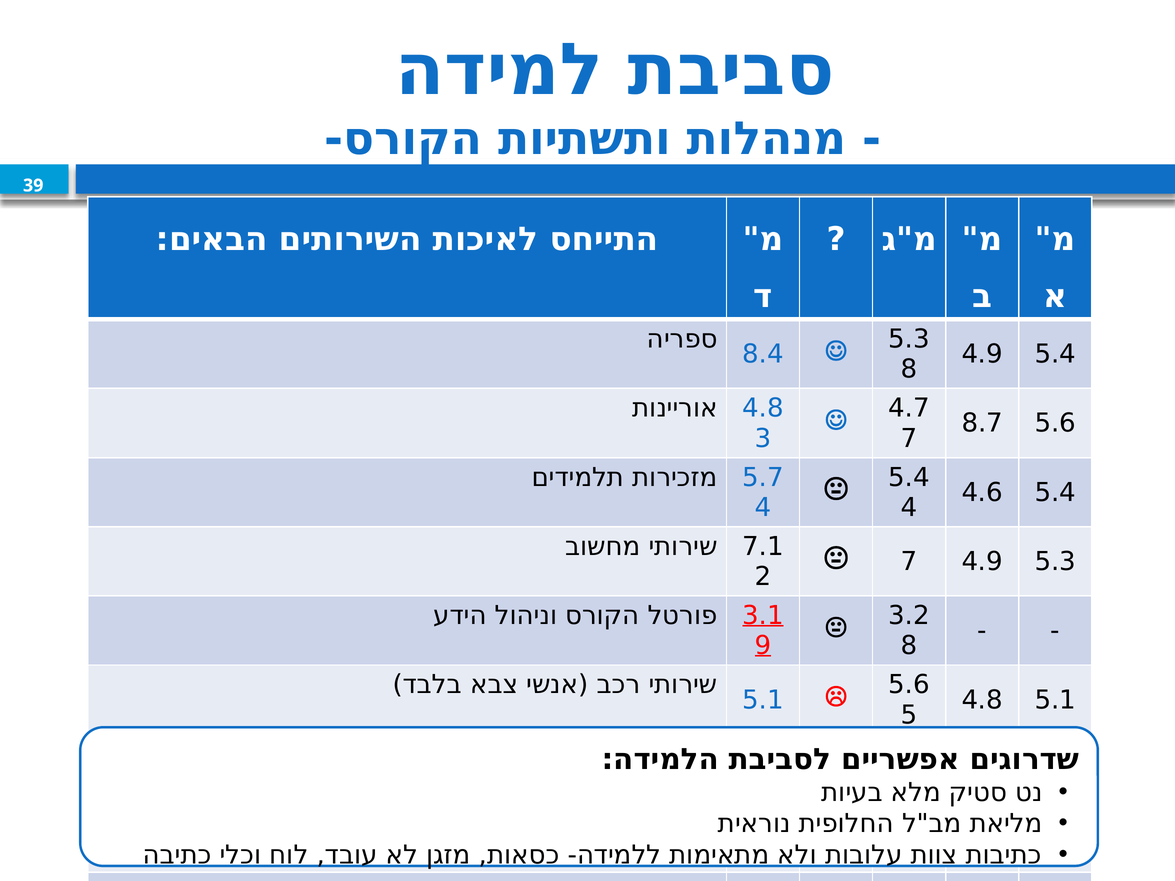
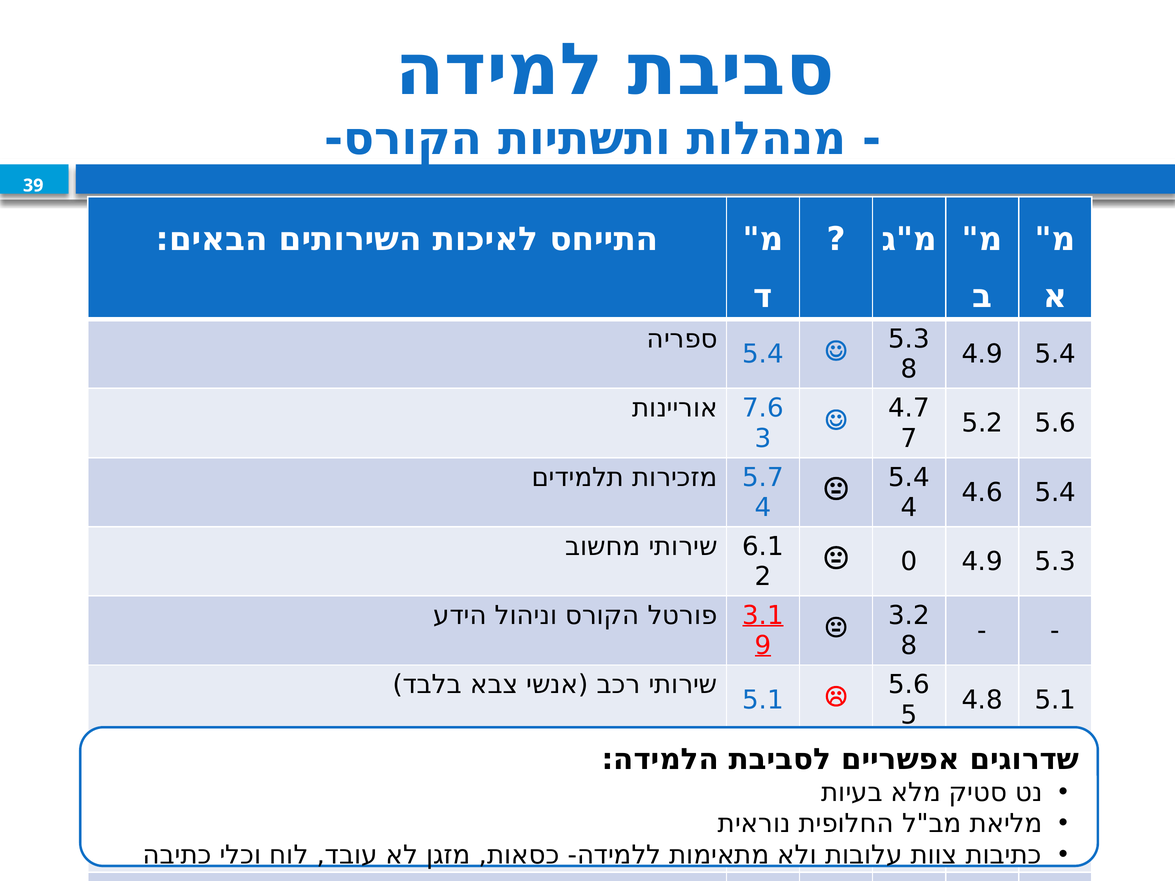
8.4: 8.4 -> 5.4 (763, 354)
4.8: 4.8 -> 7.6 (763, 408)
8.7: 8.7 -> 5.2 (982, 424)
7.1: 7.1 -> 6.1 (763, 547)
7: 7 -> 0 (909, 562)
